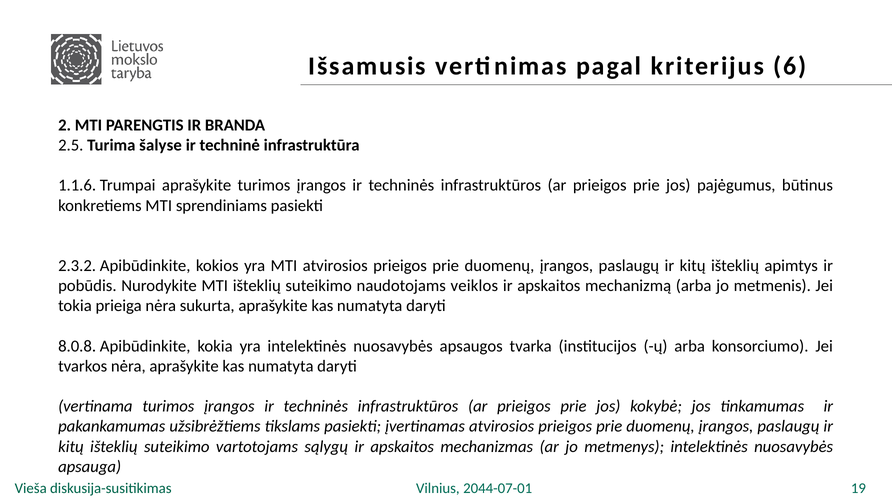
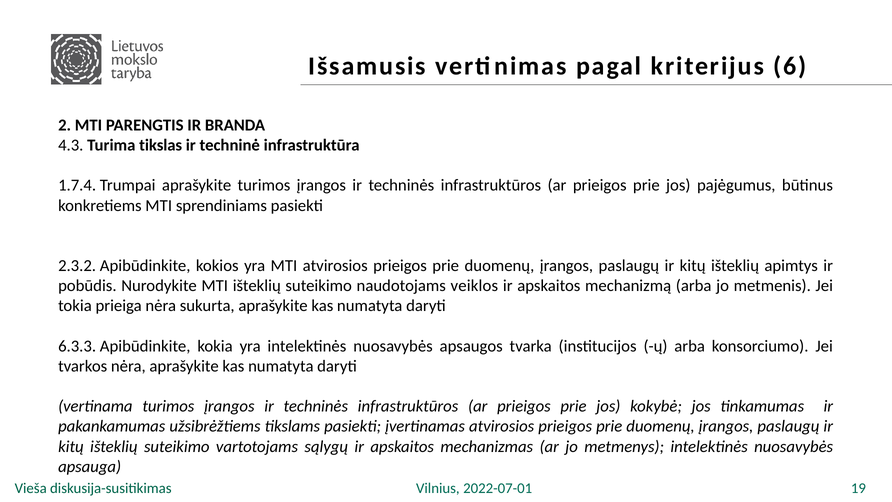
2.5: 2.5 -> 4.3 (71, 145)
šalyse: šalyse -> tikslas (161, 145)
1.1.6: 1.1.6 -> 1.7.4 (77, 185)
8.0.8: 8.0.8 -> 6.3.3 (77, 346)
2044-07-01: 2044-07-01 -> 2022-07-01 (498, 488)
